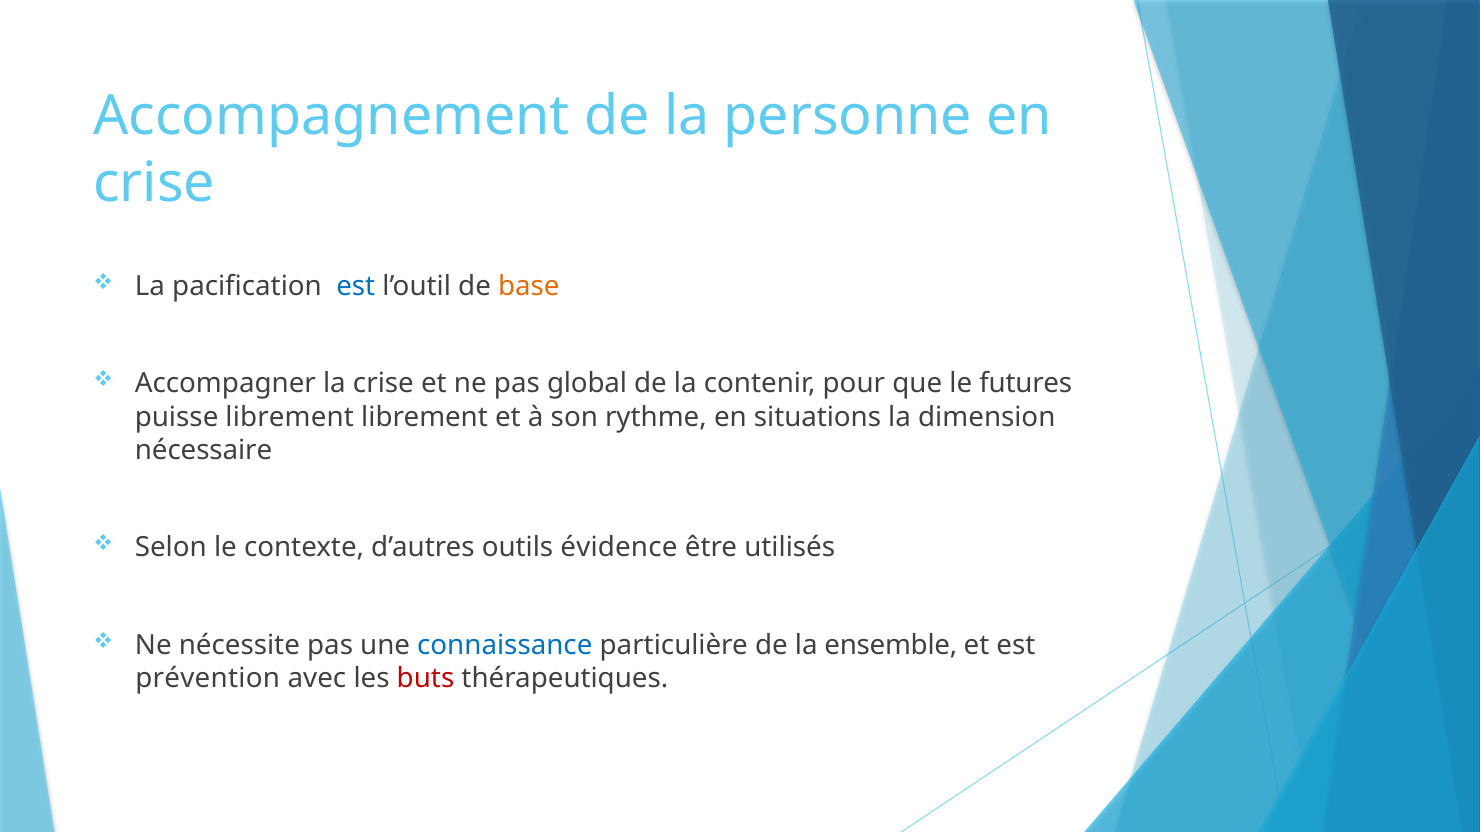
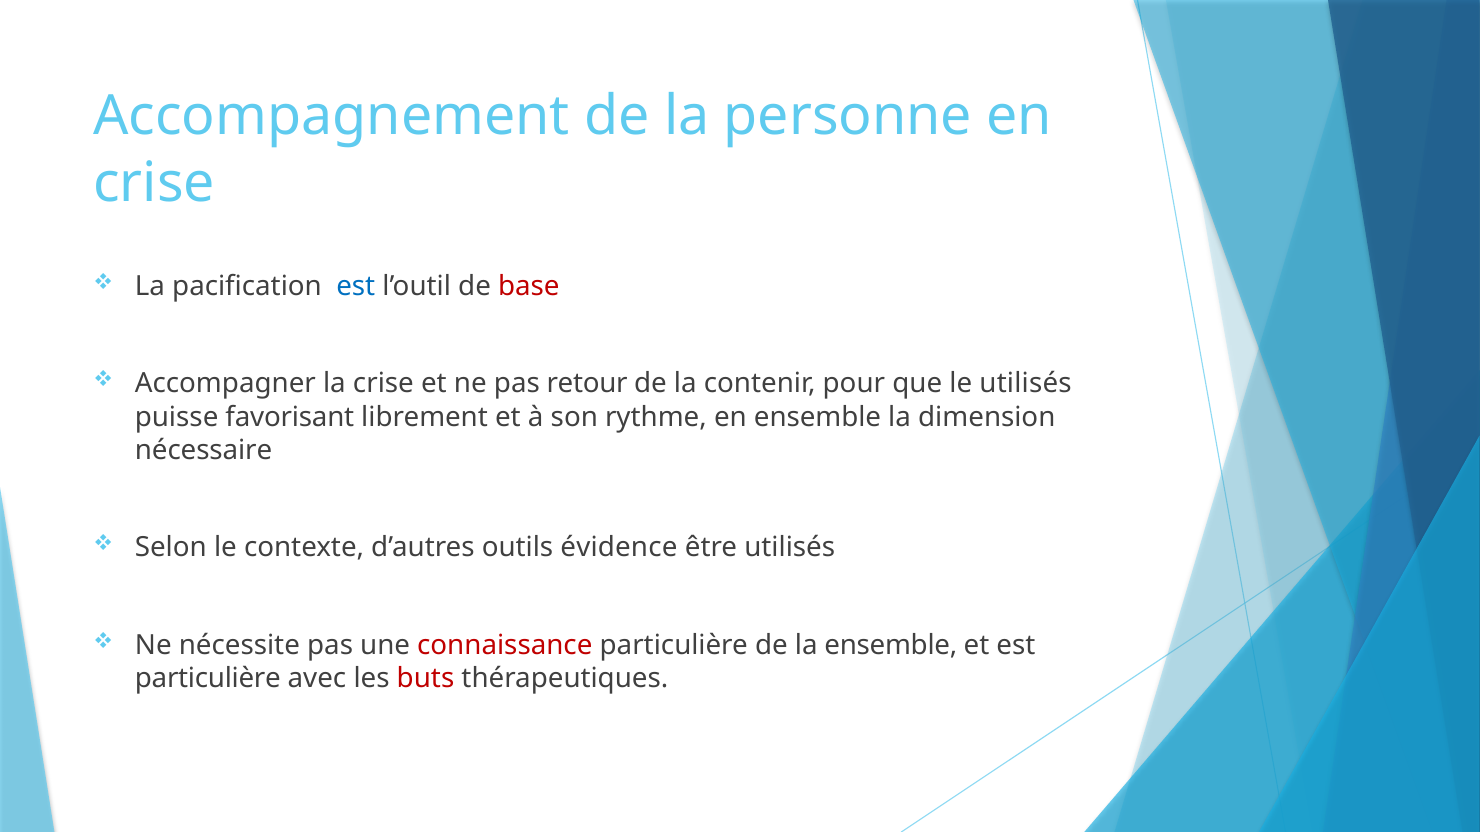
base colour: orange -> red (529, 286)
global: global -> retour (587, 384)
le futures: futures -> utilisés (1026, 384)
puisse librement: librement -> favorisant (290, 417)
en situations: situations -> ensemble (818, 417)
connaissance colour: blue -> red (505, 645)
prévention: prévention -> particulière (208, 679)
